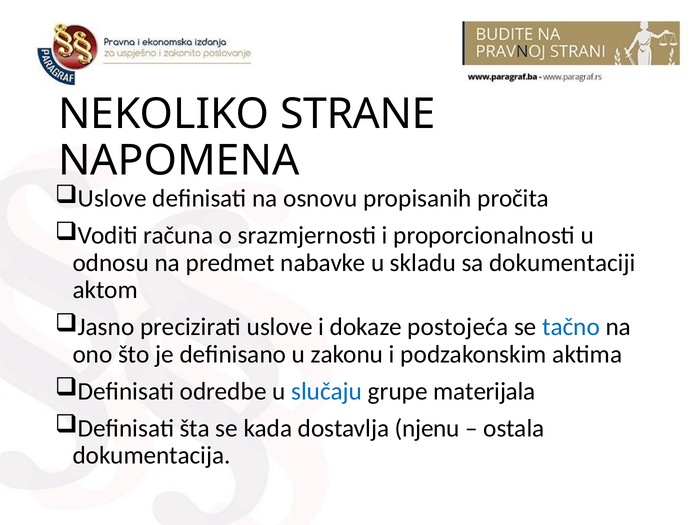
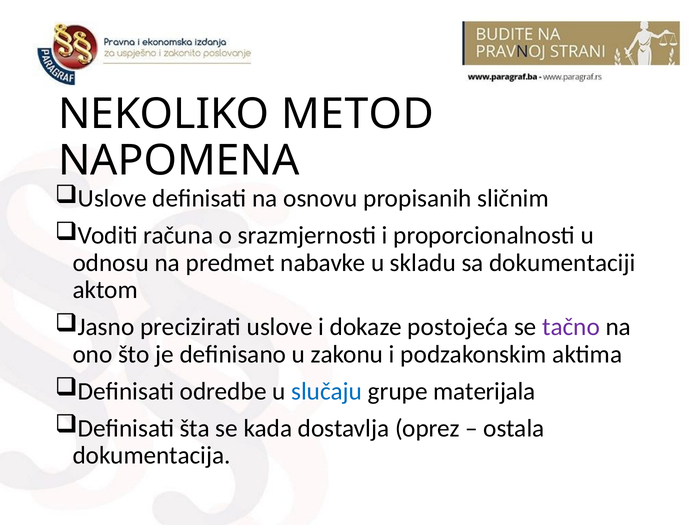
STRANE: STRANE -> METOD (357, 114)
pročita: pročita -> sličnim (513, 198)
tačno colour: blue -> purple (571, 327)
njenu: njenu -> oprez (427, 428)
